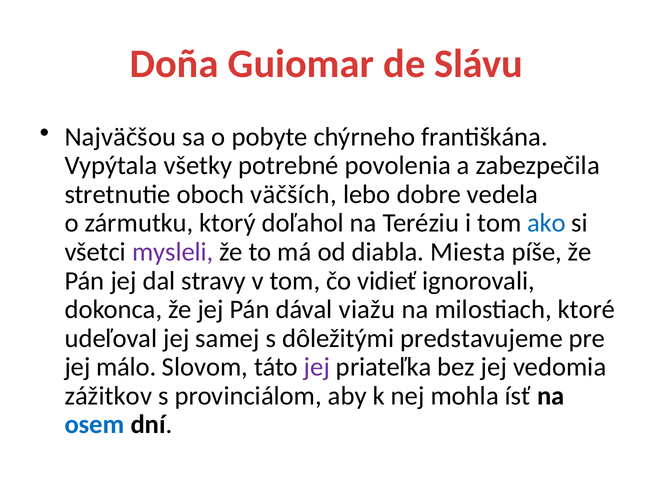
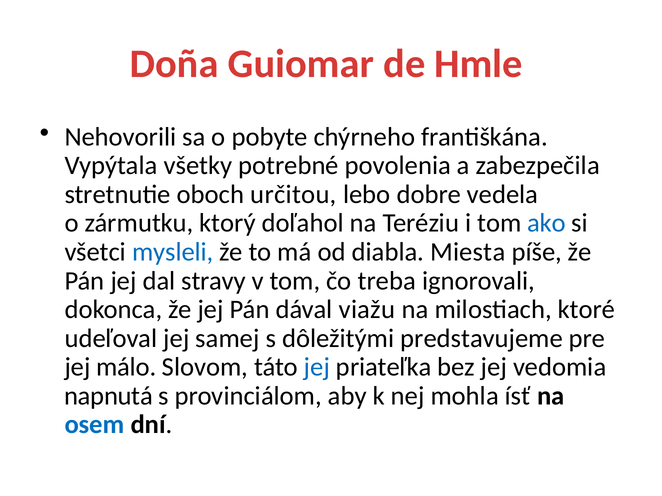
Slávu: Slávu -> Hmle (479, 64)
Najväčšou: Najväčšou -> Nehovorili (120, 137)
väčších: väčších -> určitou (294, 195)
mysleli colour: purple -> blue (173, 252)
vidieť: vidieť -> treba (387, 281)
jej colour: purple -> blue (317, 367)
zážitkov: zážitkov -> napnutá (108, 396)
